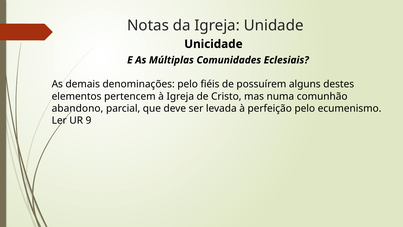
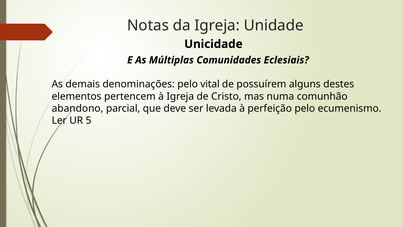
fiéis: fiéis -> vital (210, 84)
9: 9 -> 5 (89, 120)
